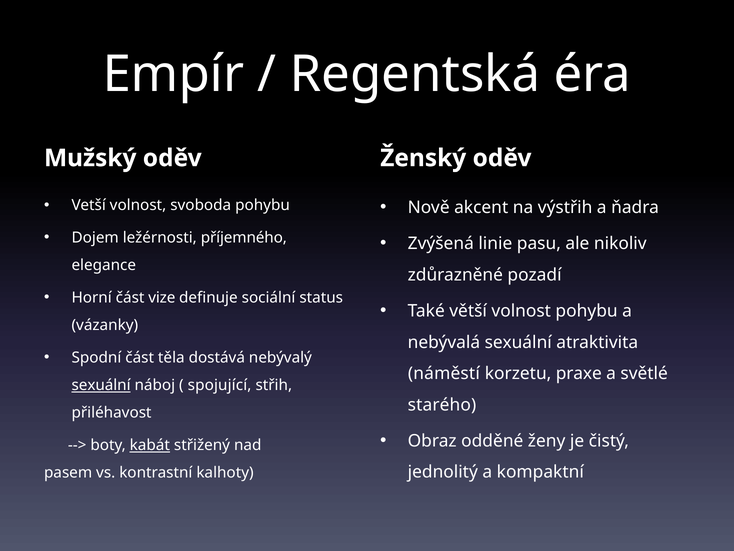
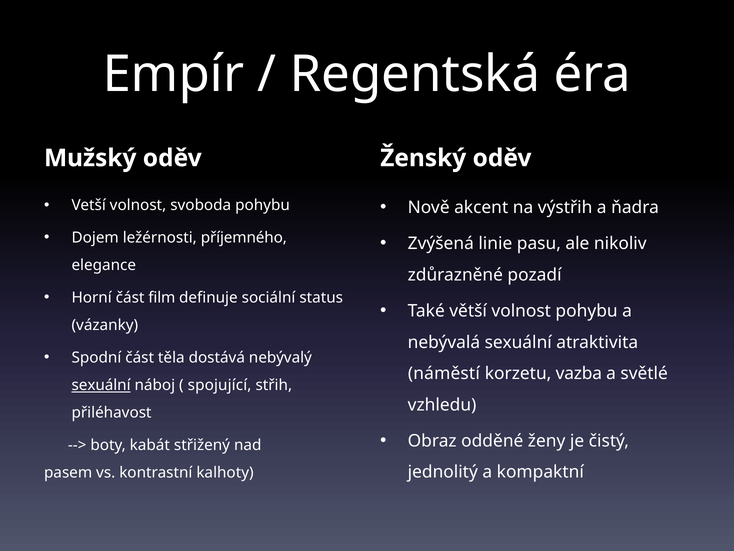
vize: vize -> film (162, 298)
praxe: praxe -> vazba (579, 373)
starého: starého -> vzhledu (442, 404)
kabát underline: present -> none (150, 445)
